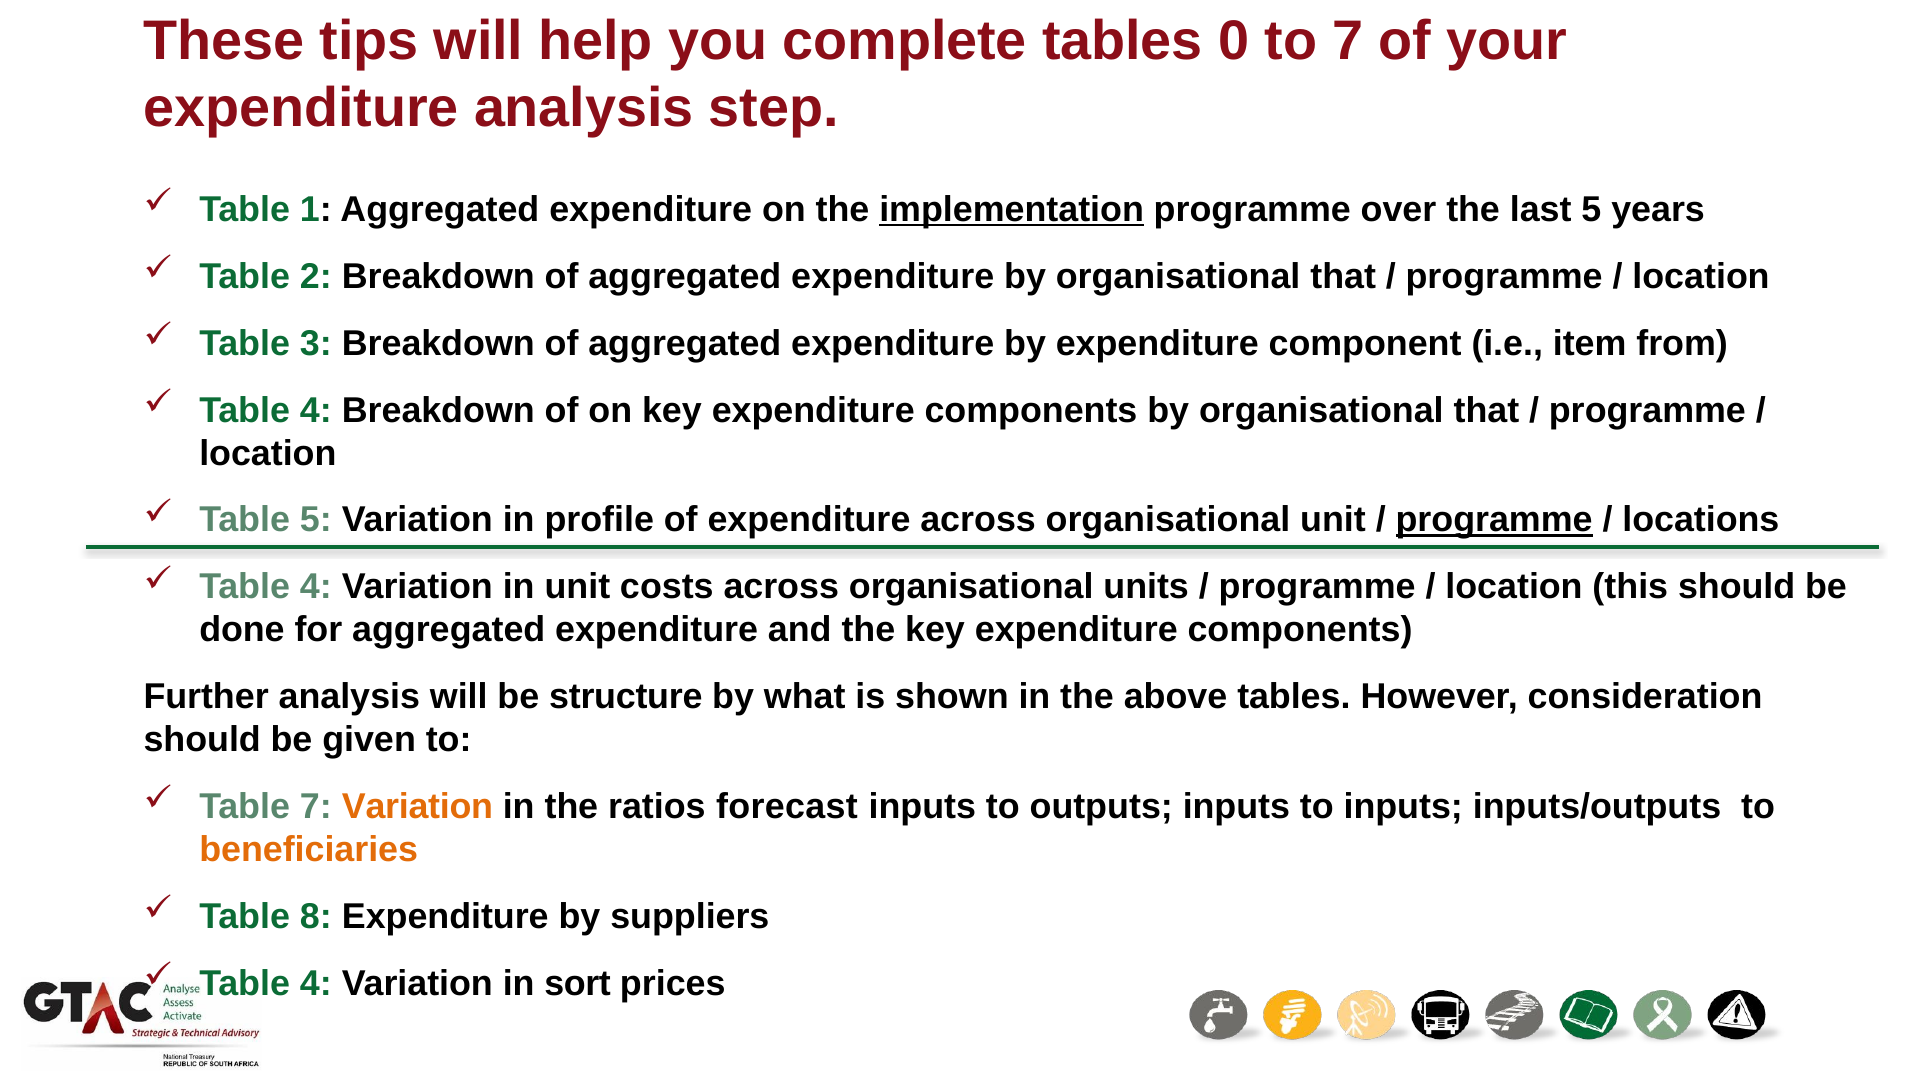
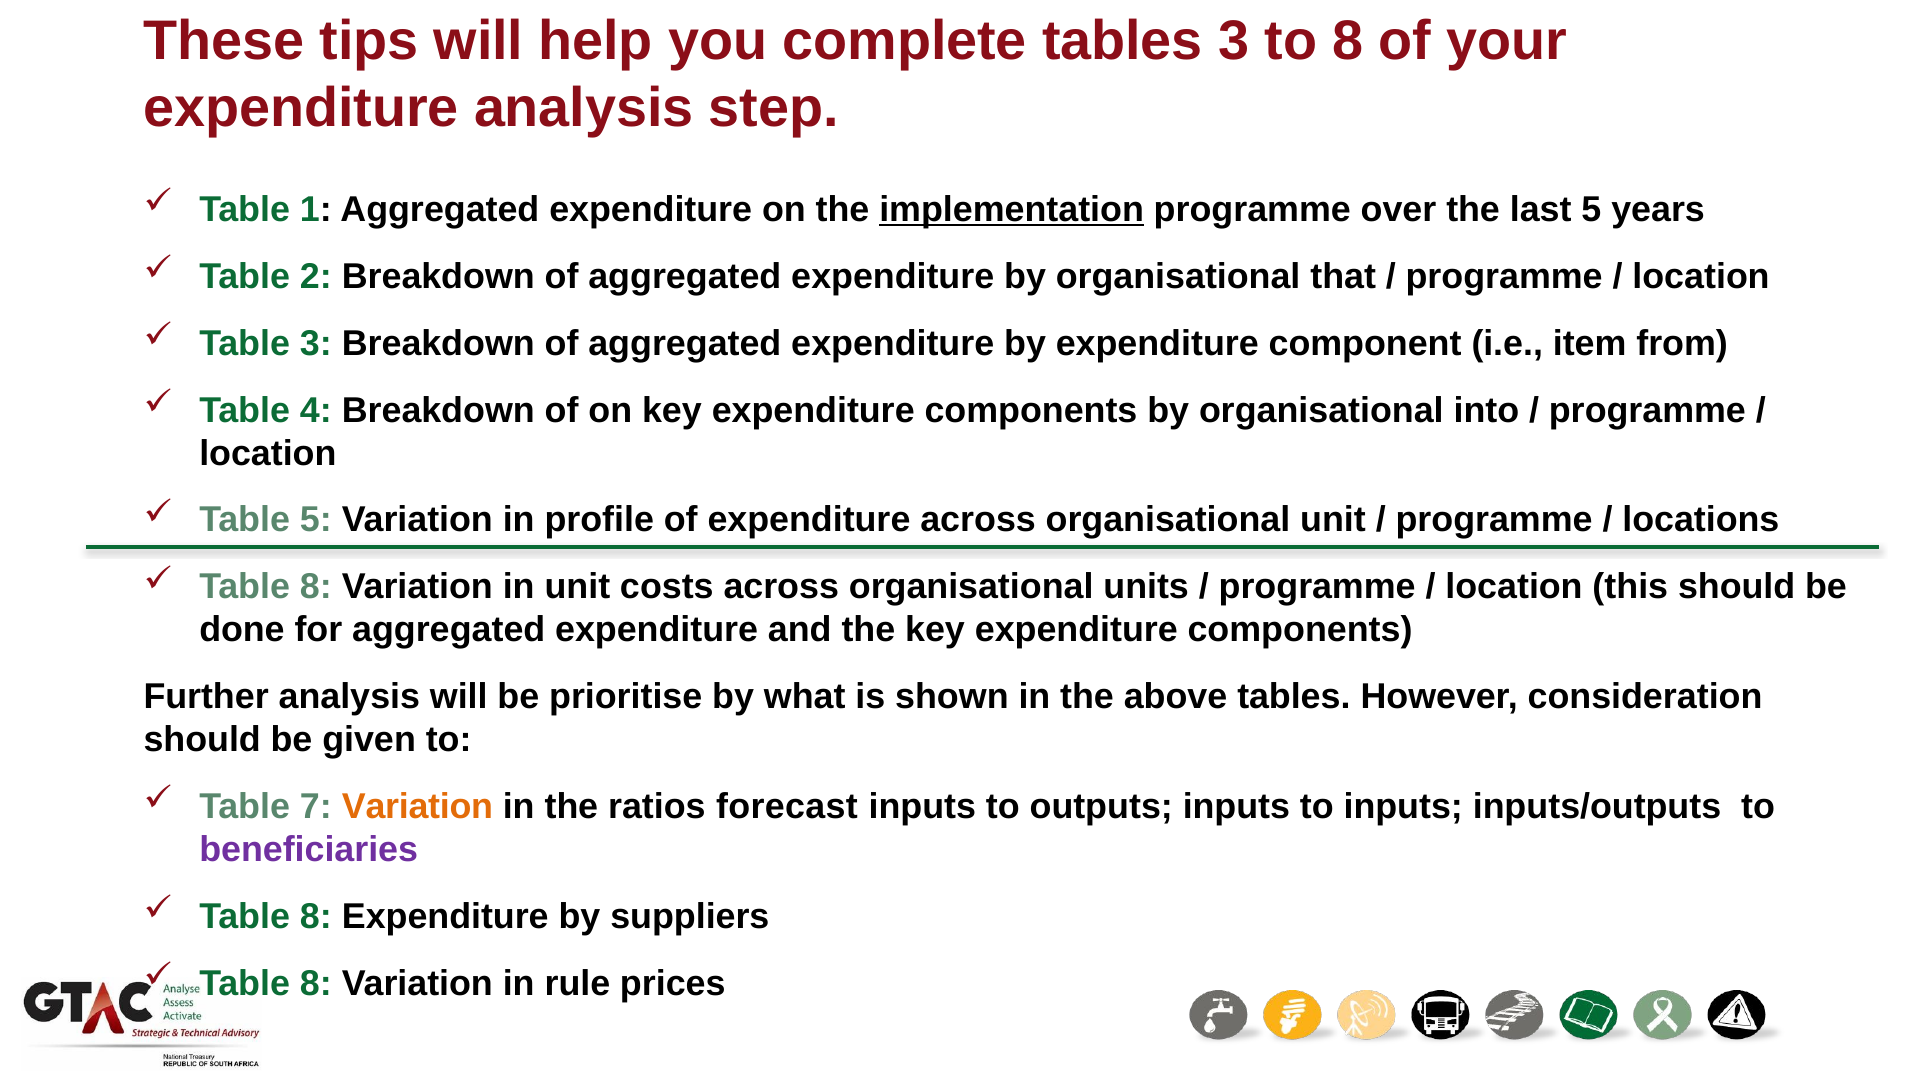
tables 0: 0 -> 3 (1234, 41)
to 7: 7 -> 8 (1348, 41)
components by organisational that: that -> into (1486, 410)
programme underline: present -> none (1494, 520)
4: 4 -> 8 (316, 587)
structure: structure -> prioritise (626, 697)
beneficiaries colour: orange -> purple (309, 850)
4: 4 -> 8 (316, 984)
sort: sort -> rule (577, 984)
